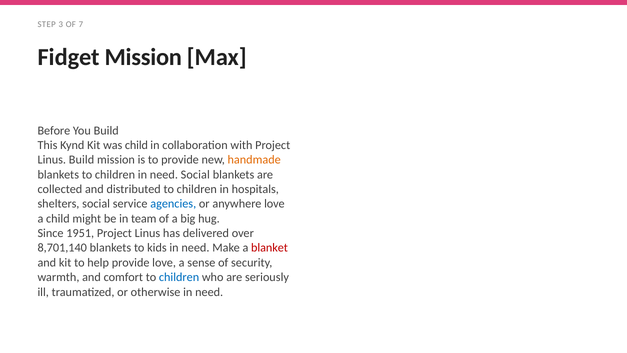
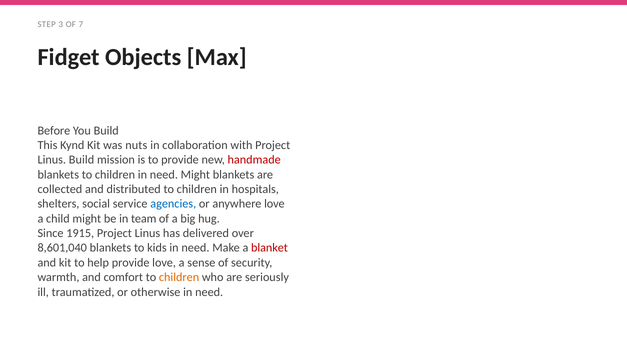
Fidget Mission: Mission -> Objects (143, 57)
was child: child -> nuts (136, 145)
handmade colour: orange -> red (254, 160)
need Social: Social -> Might (195, 174)
1951: 1951 -> 1915 (80, 233)
8,701,140: 8,701,140 -> 8,601,040 (62, 248)
children colour: blue -> orange (179, 277)
